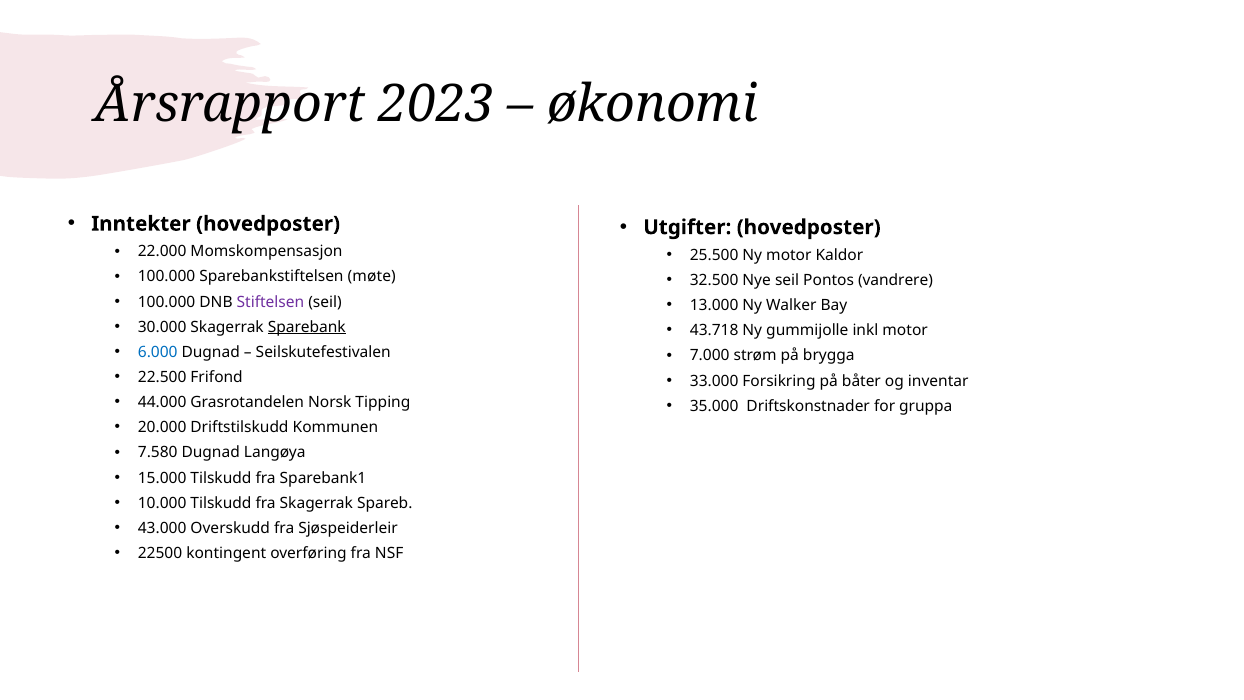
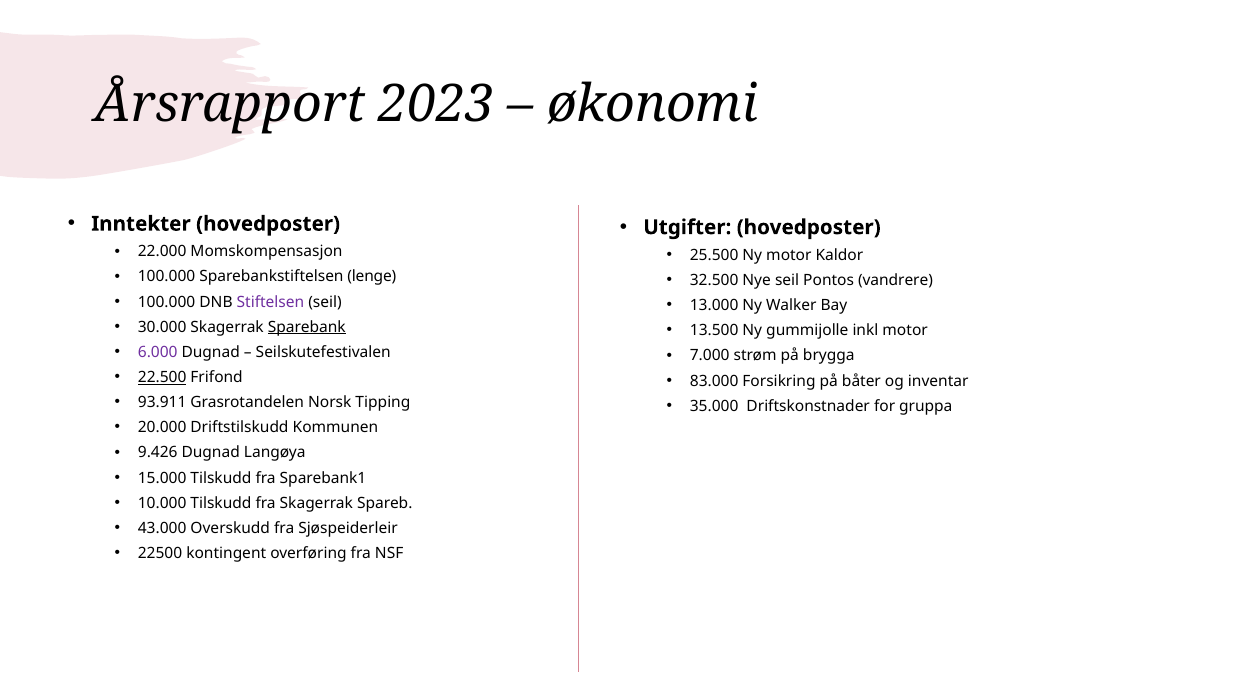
møte: møte -> lenge (372, 277)
43.718: 43.718 -> 13.500 (714, 330)
6.000 colour: blue -> purple (158, 352)
22.500 underline: none -> present (162, 377)
33.000: 33.000 -> 83.000 (714, 381)
44.000: 44.000 -> 93.911 (162, 402)
7.580: 7.580 -> 9.426 (158, 453)
